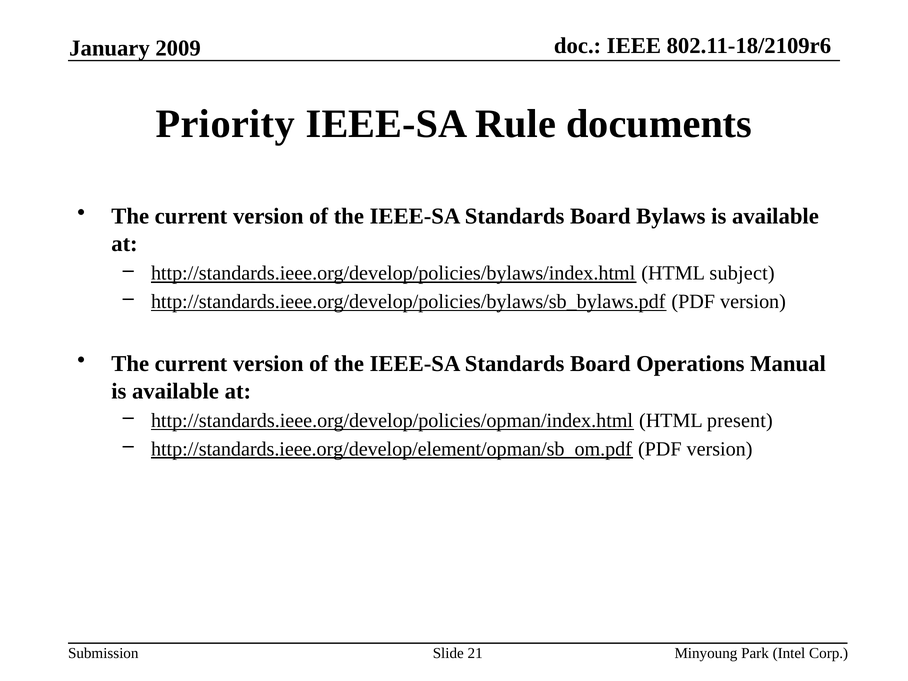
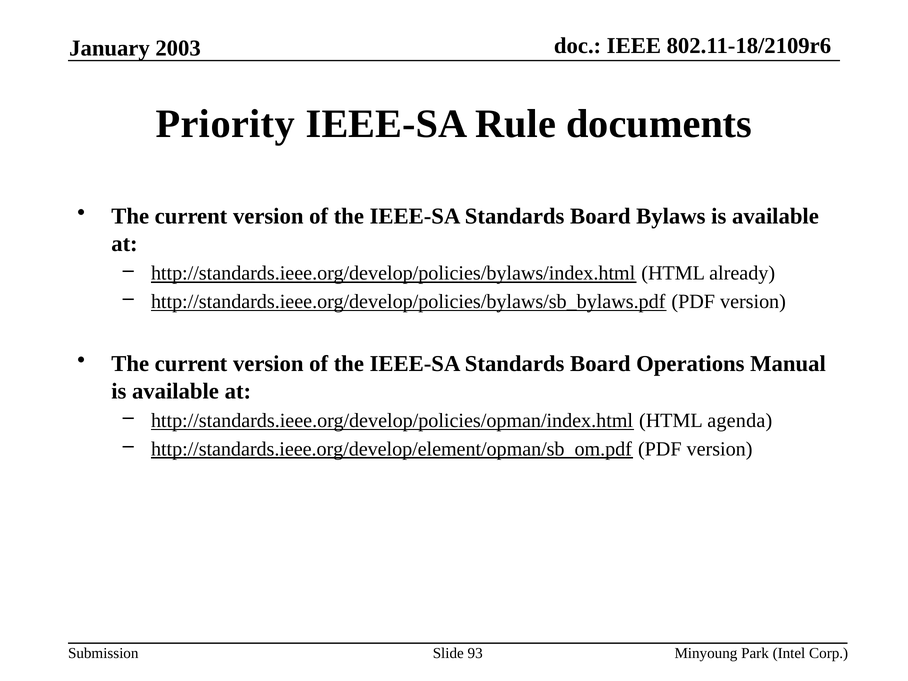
2009: 2009 -> 2003 (178, 48)
subject: subject -> already (742, 273)
present: present -> agenda (740, 421)
21: 21 -> 93 (475, 653)
